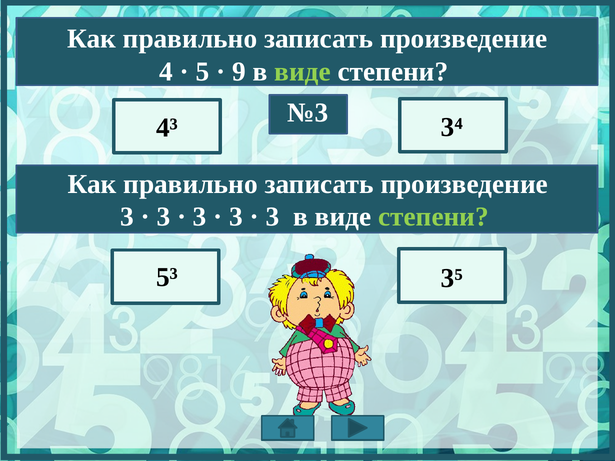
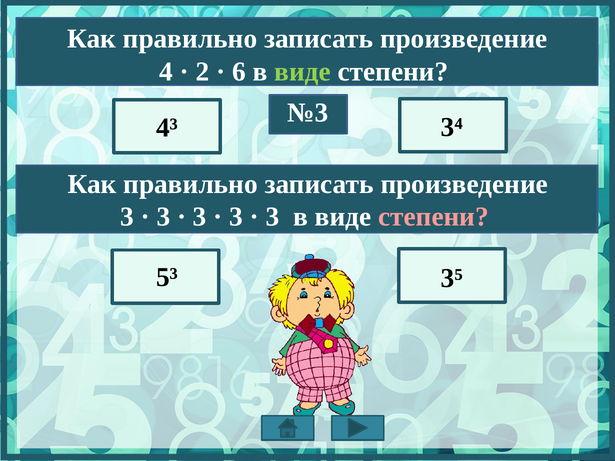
5: 5 -> 2 (203, 72)
9: 9 -> 6 (239, 72)
степени colour: light green -> pink (433, 217)
